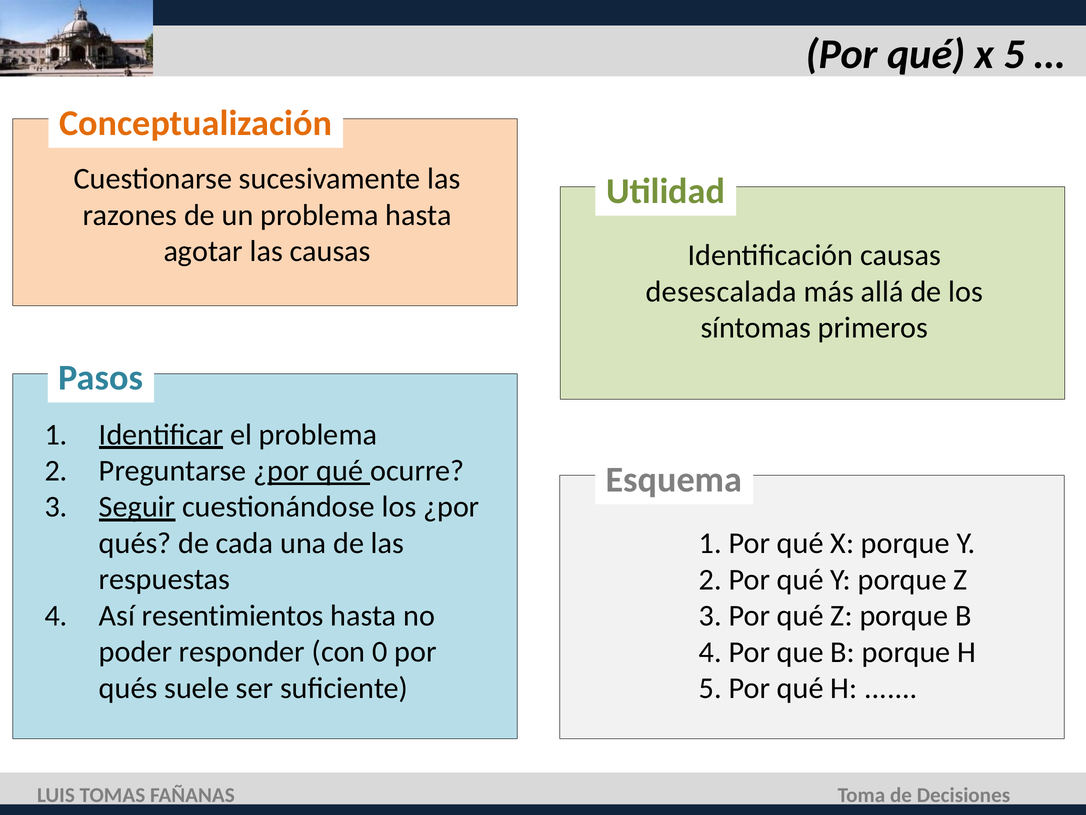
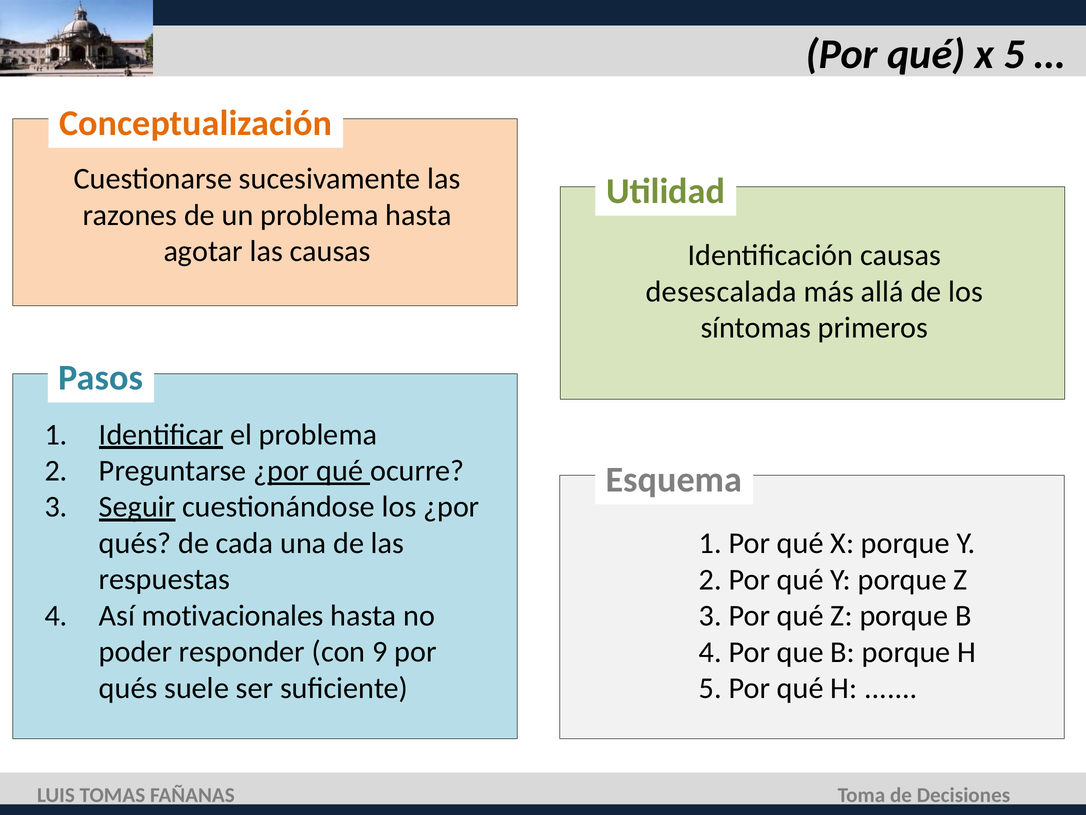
resentimientos: resentimientos -> motivacionales (233, 615)
0: 0 -> 9 (380, 652)
